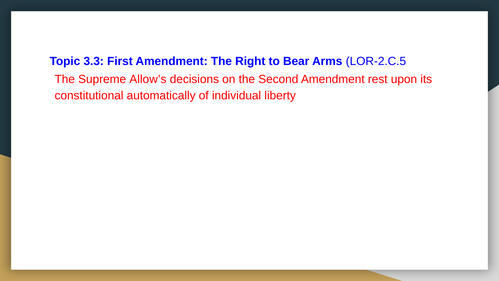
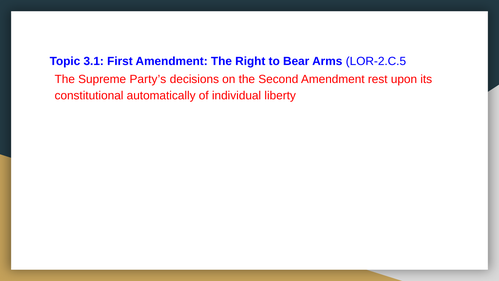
3.3: 3.3 -> 3.1 (94, 61)
Allow’s: Allow’s -> Party’s (148, 79)
